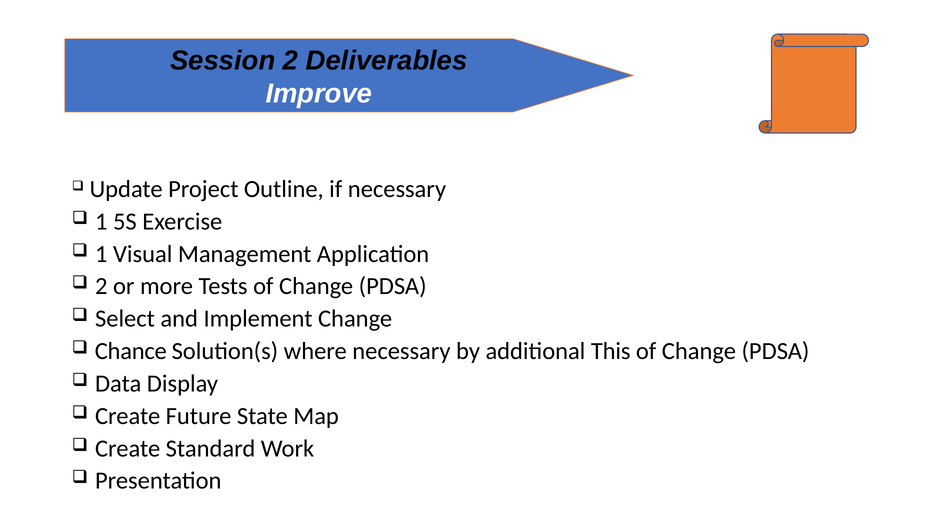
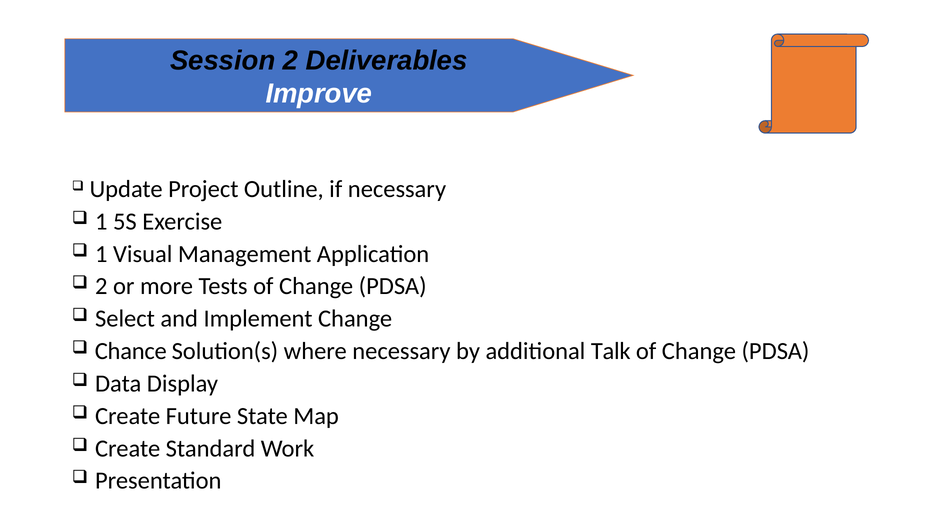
This: This -> Talk (611, 351)
